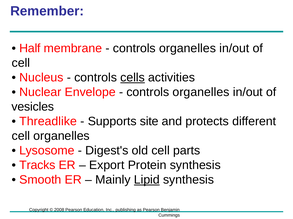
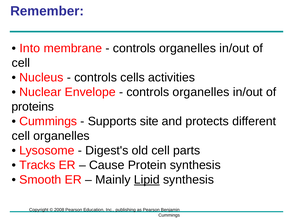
Half: Half -> Into (30, 49)
cells underline: present -> none (133, 78)
vesicles: vesicles -> proteins (33, 107)
Threadlike: Threadlike -> Cummings (48, 122)
Export: Export -> Cause (107, 166)
